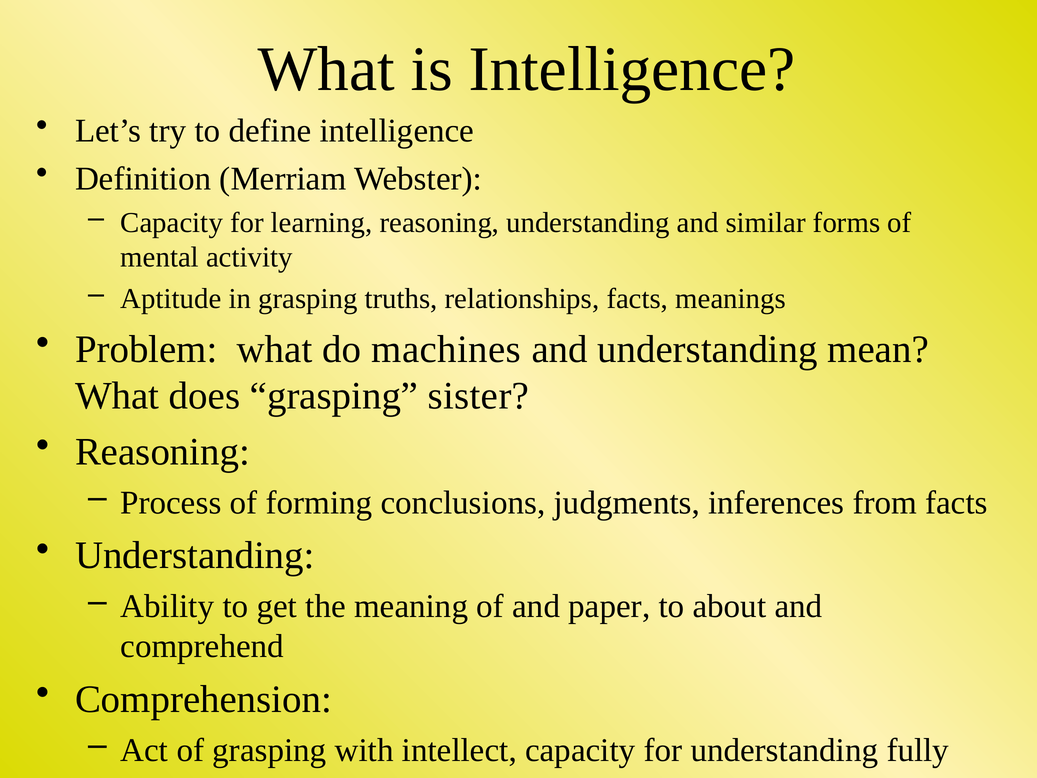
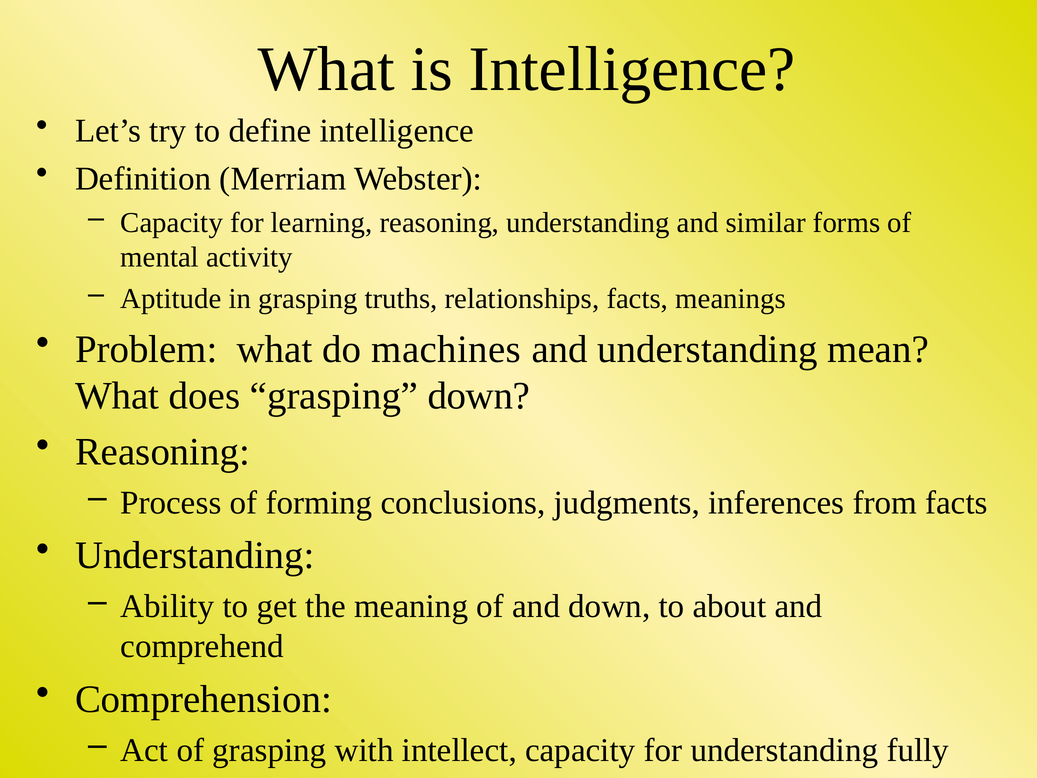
grasping sister: sister -> down (479, 396)
and paper: paper -> down (609, 606)
